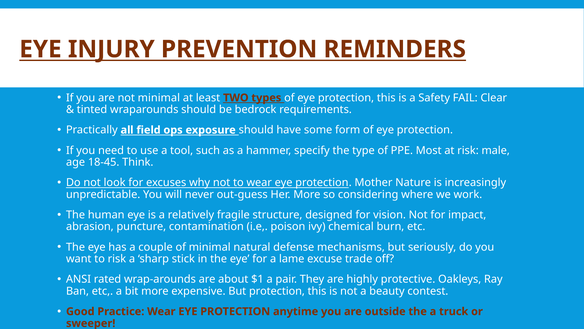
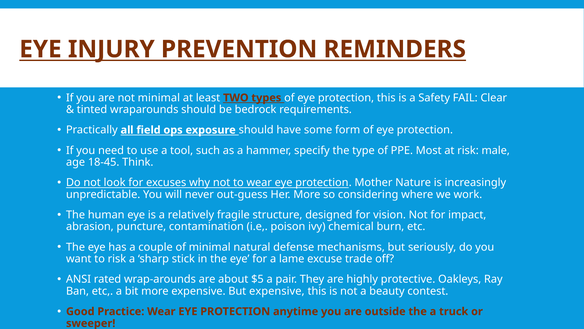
$1: $1 -> $5 (257, 279)
But protection: protection -> expensive (277, 291)
